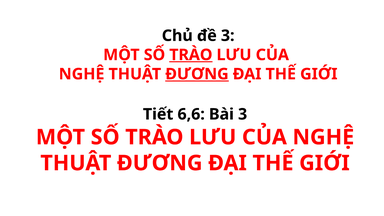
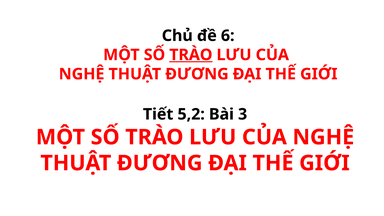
đề 3: 3 -> 6 (228, 36)
ĐƯƠNG underline: present -> none (197, 74)
6,6: 6,6 -> 5,2 (191, 114)
